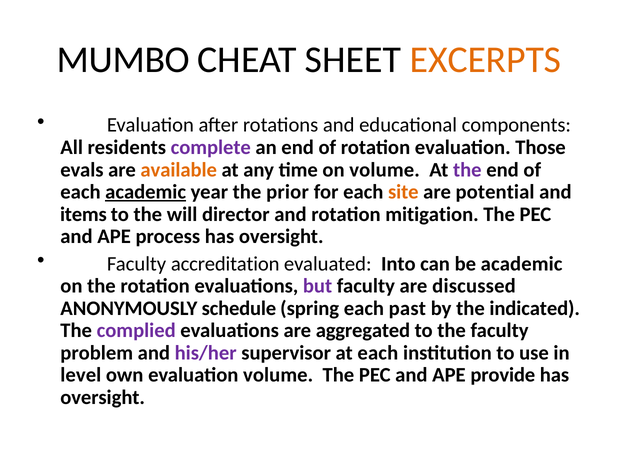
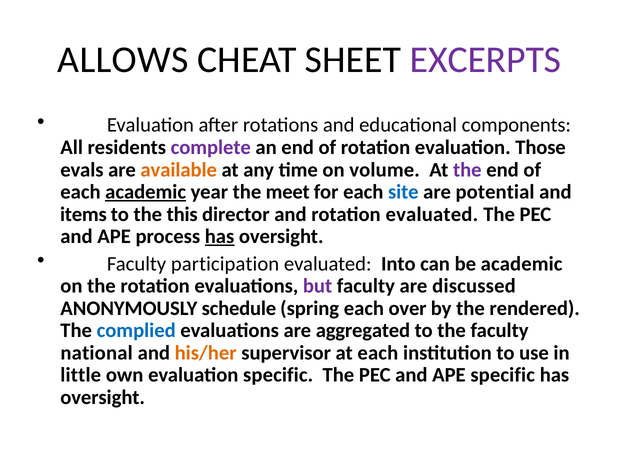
MUMBO: MUMBO -> ALLOWS (123, 60)
EXCERPTS colour: orange -> purple (486, 60)
prior: prior -> meet (288, 192)
site colour: orange -> blue (403, 192)
will: will -> this (182, 214)
rotation mitigation: mitigation -> evaluated (432, 214)
has underline: none -> present (220, 237)
accreditation: accreditation -> participation (225, 264)
past: past -> over (408, 308)
indicated: indicated -> rendered (535, 308)
complied colour: purple -> blue (136, 331)
problem: problem -> national (97, 353)
his/her colour: purple -> orange (206, 353)
level: level -> little (81, 375)
evaluation volume: volume -> specific (278, 375)
APE provide: provide -> specific (503, 375)
